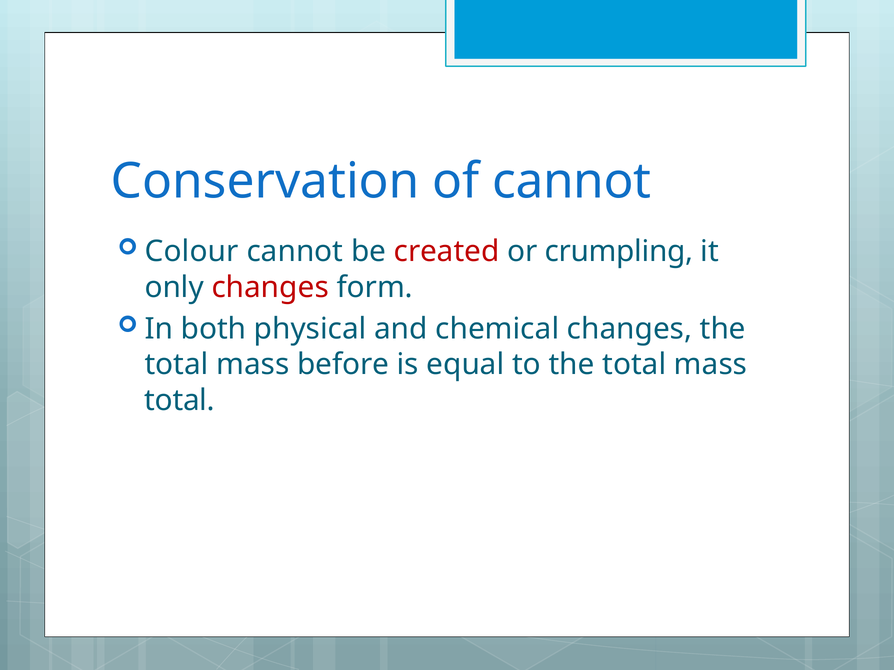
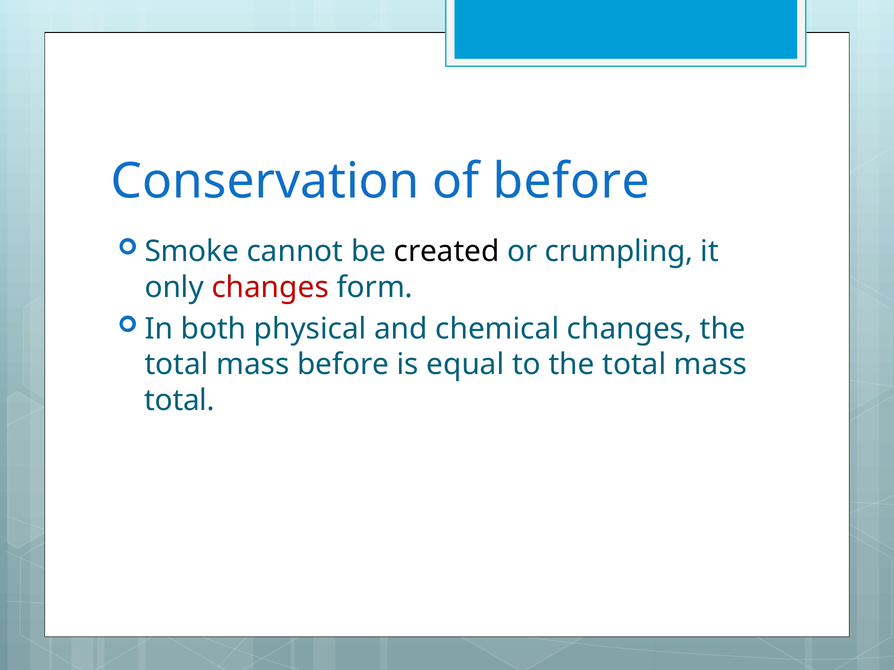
of cannot: cannot -> before (571, 181)
Colour: Colour -> Smoke (192, 252)
created colour: red -> black (447, 252)
